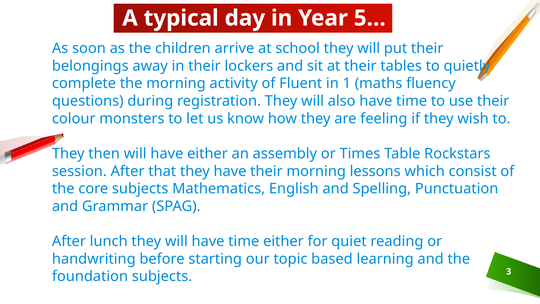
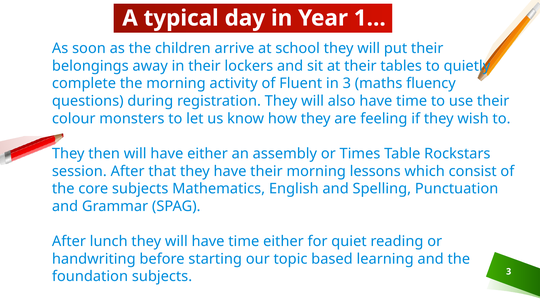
5…: 5… -> 1… (370, 18)
in 1: 1 -> 3 (347, 83)
